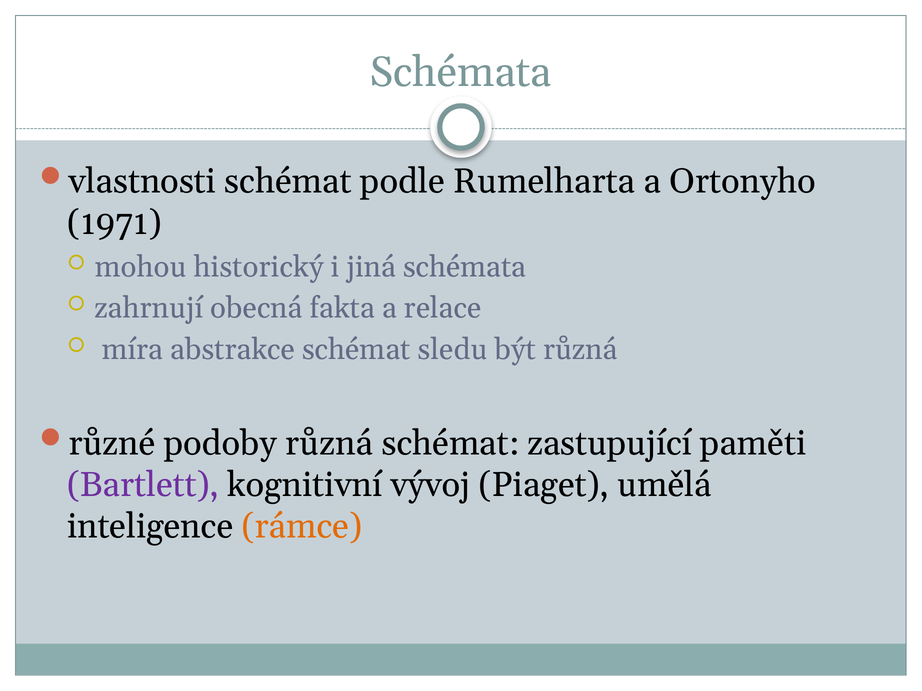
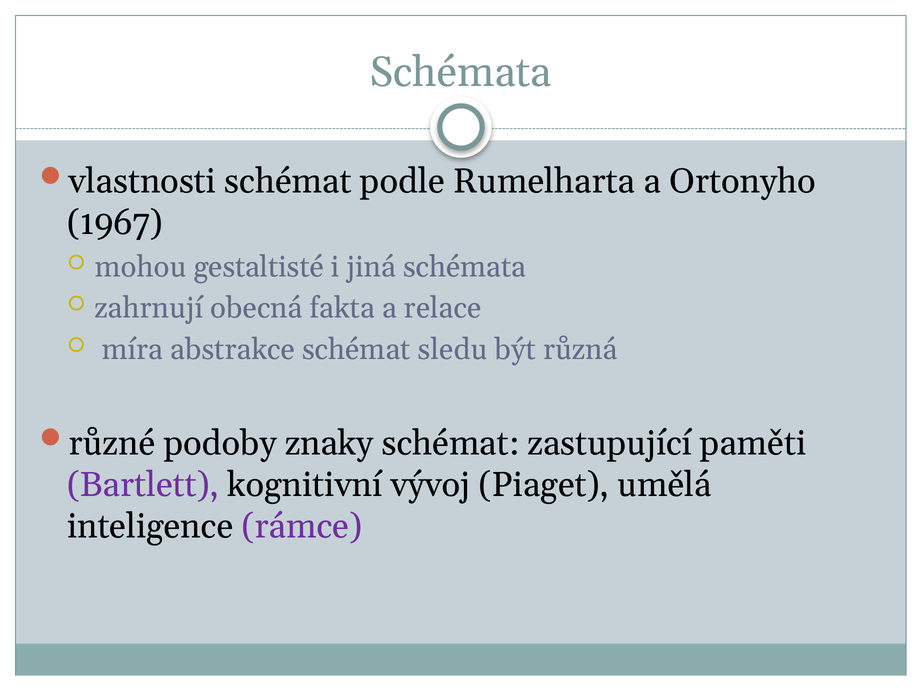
1971: 1971 -> 1967 (115, 223)
historický: historický -> gestaltisté (259, 267)
podoby různá: různá -> znaky (329, 444)
rámce colour: orange -> purple (302, 527)
